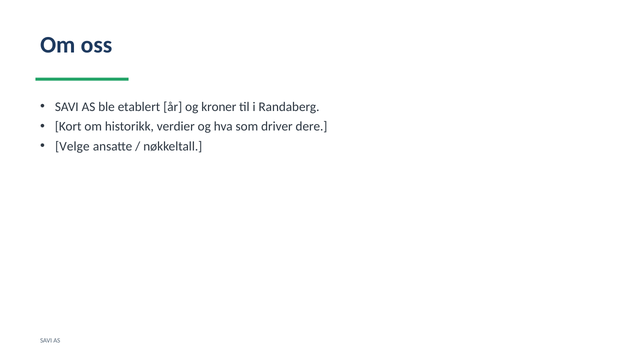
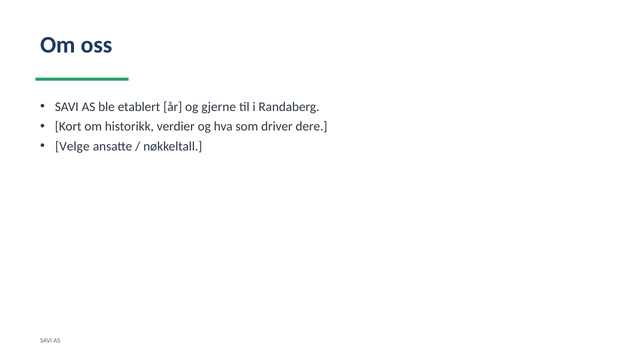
kroner: kroner -> gjerne (219, 107)
